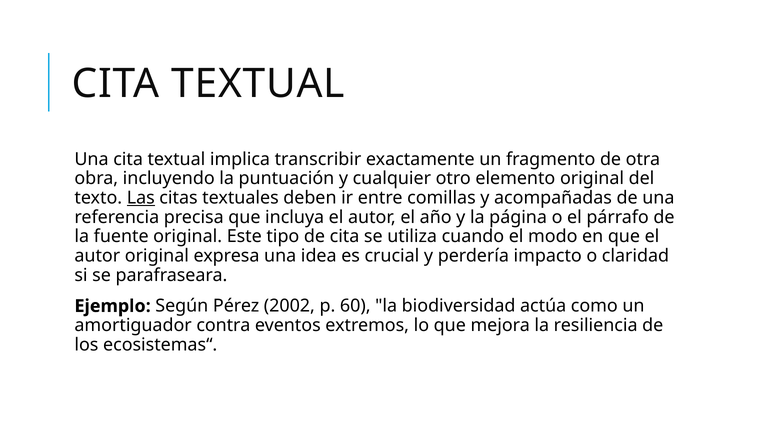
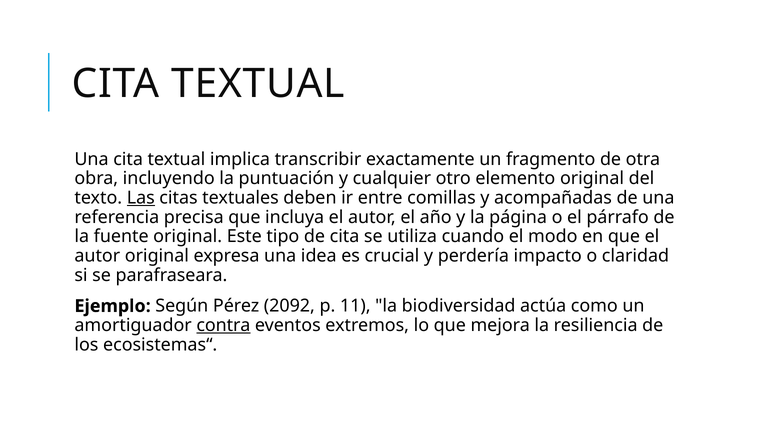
2002: 2002 -> 2092 (289, 306)
60: 60 -> 11 (355, 306)
contra underline: none -> present (223, 325)
